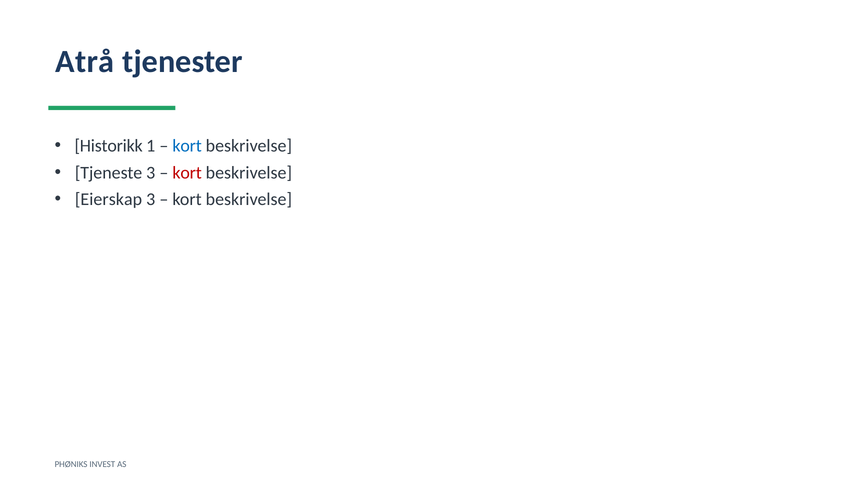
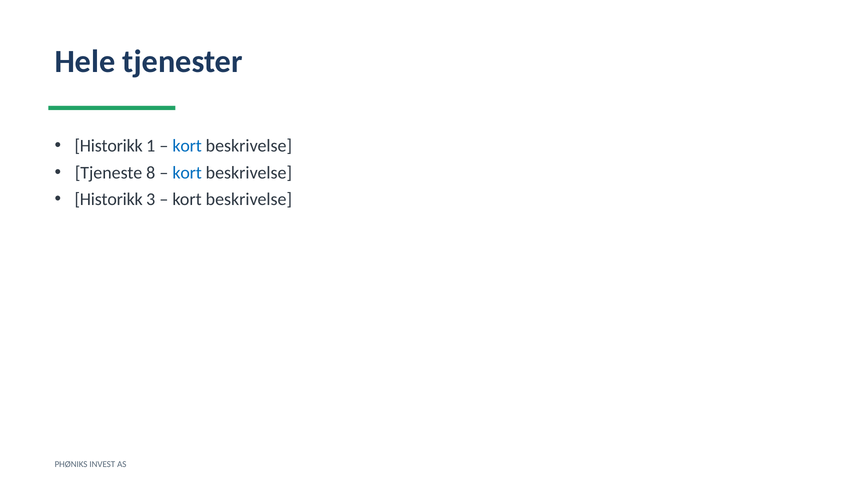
Atrå: Atrå -> Hele (85, 61)
Tjeneste 3: 3 -> 8 (151, 173)
kort colour: red -> blue (187, 173)
Eierskap: Eierskap -> Historikk (109, 199)
